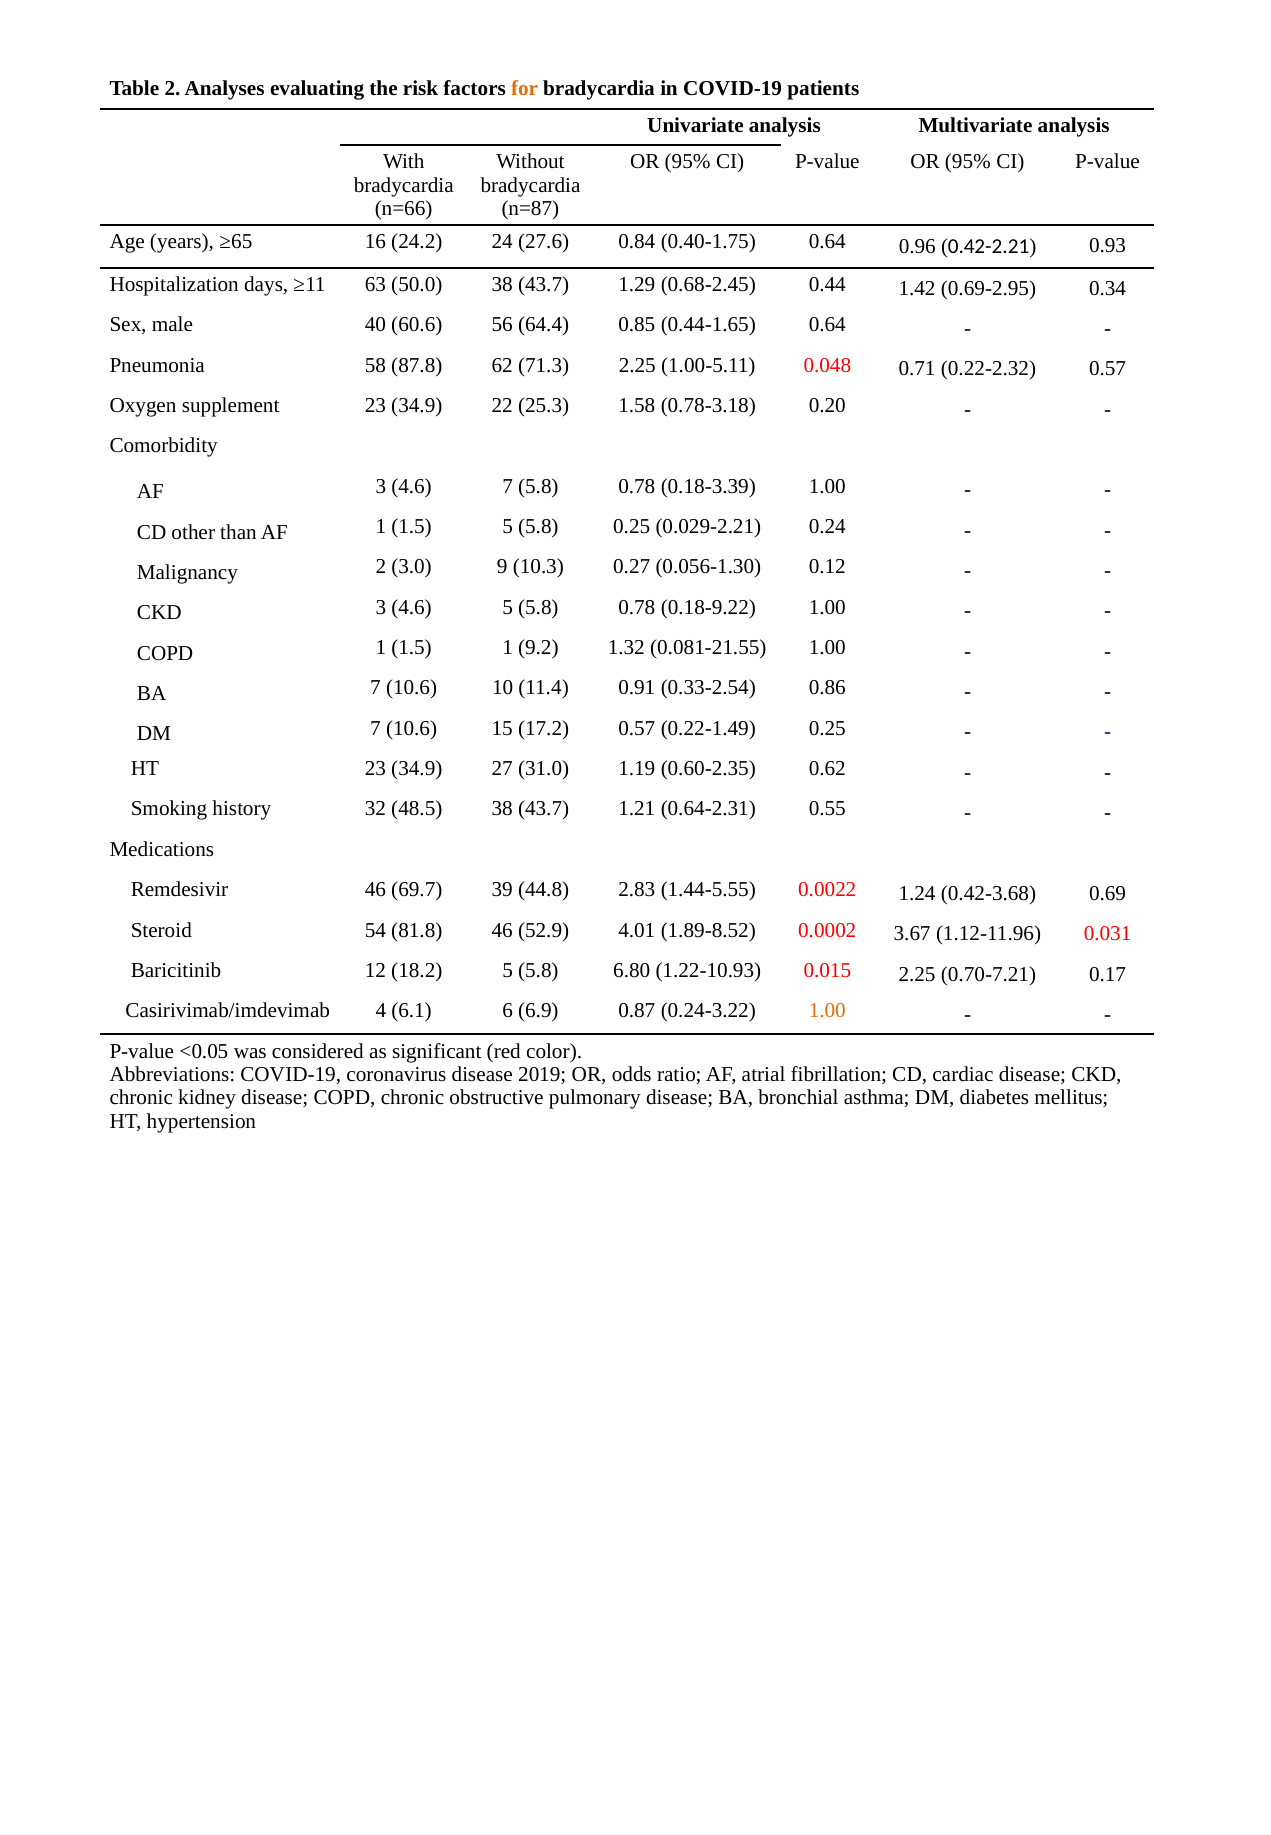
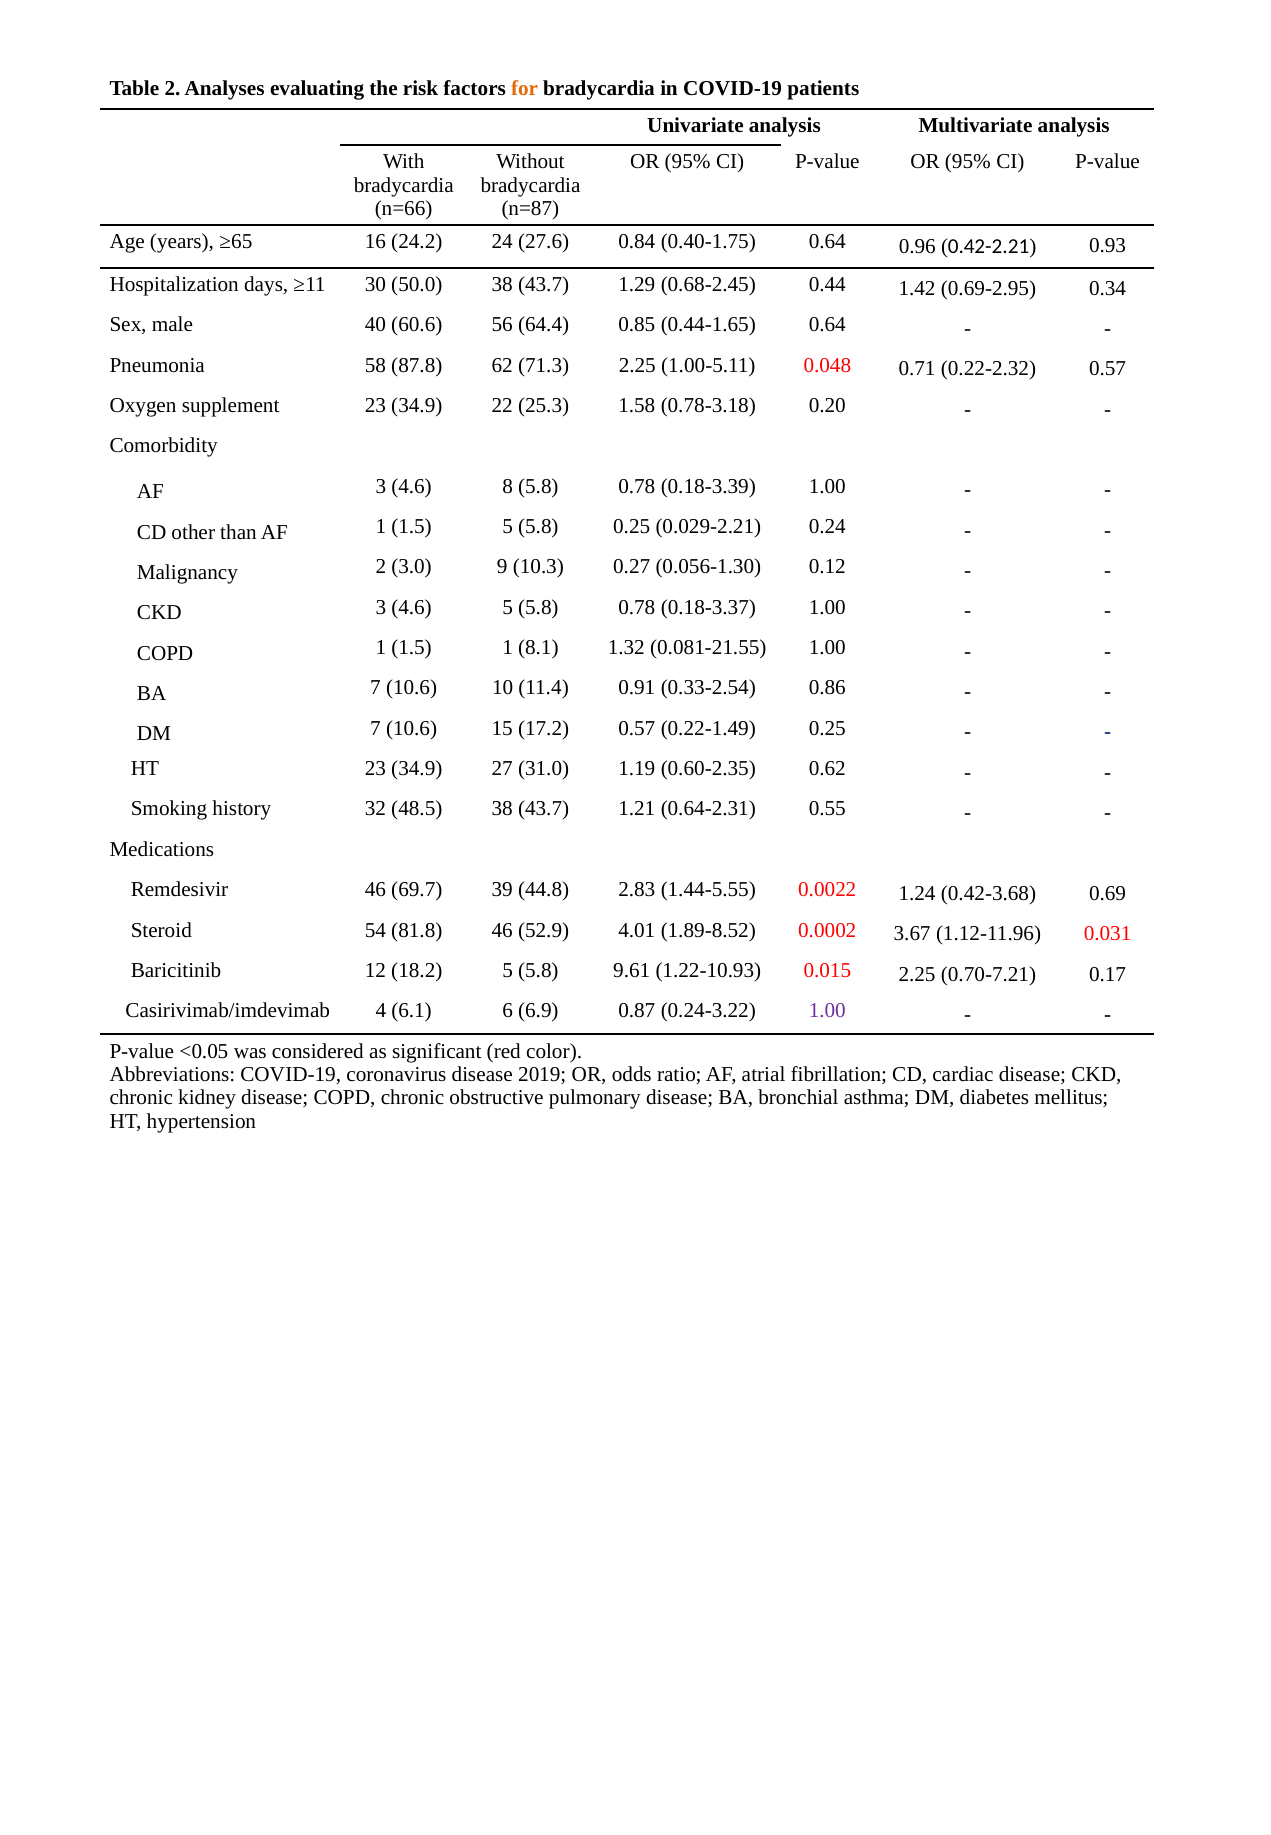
63: 63 -> 30 (376, 285)
4.6 7: 7 -> 8 (508, 486)
0.18-9.22: 0.18-9.22 -> 0.18-3.37 (708, 608)
9.2: 9.2 -> 8.1 (538, 648)
6.80: 6.80 -> 9.61 (632, 971)
1.00 colour: orange -> purple (827, 1011)
